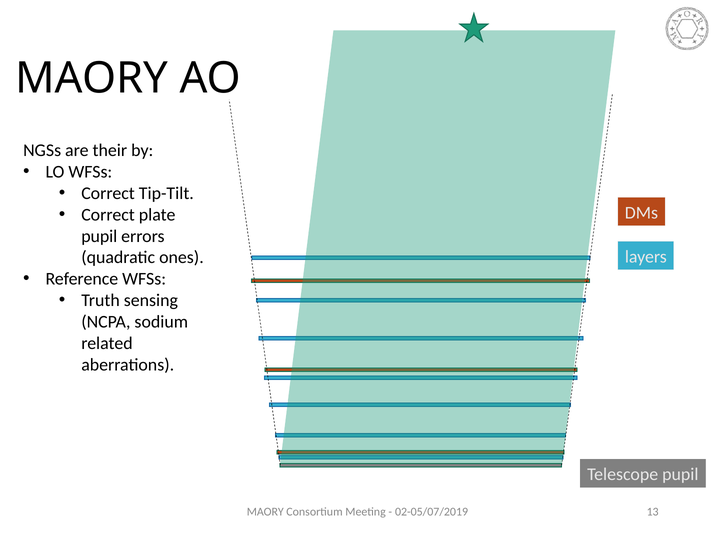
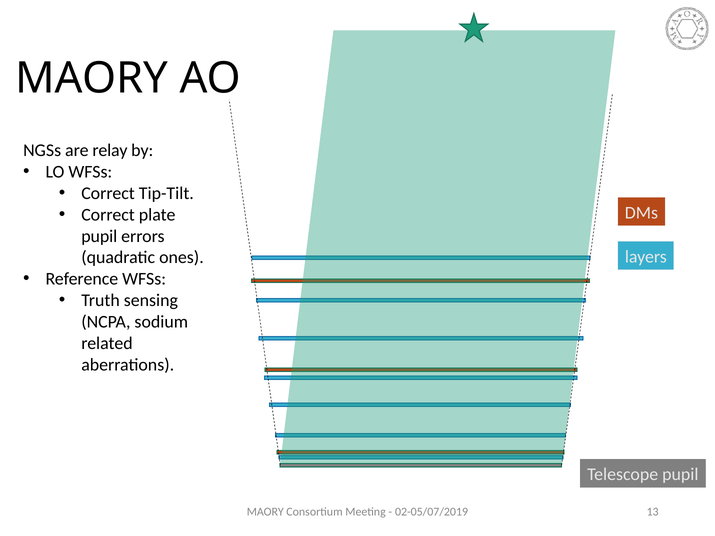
their: their -> relay (110, 150)
